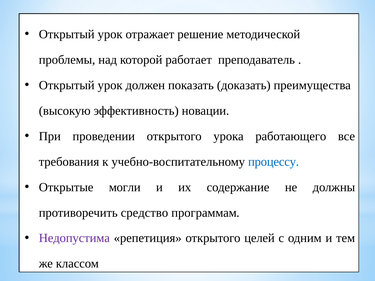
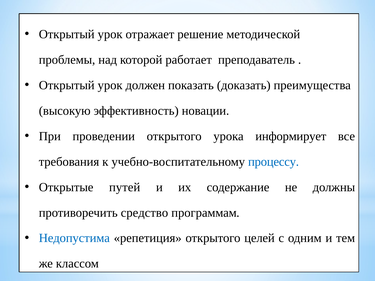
работающего: работающего -> информирует (291, 136)
могли: могли -> путей (125, 187)
Недопустима colour: purple -> blue (74, 238)
